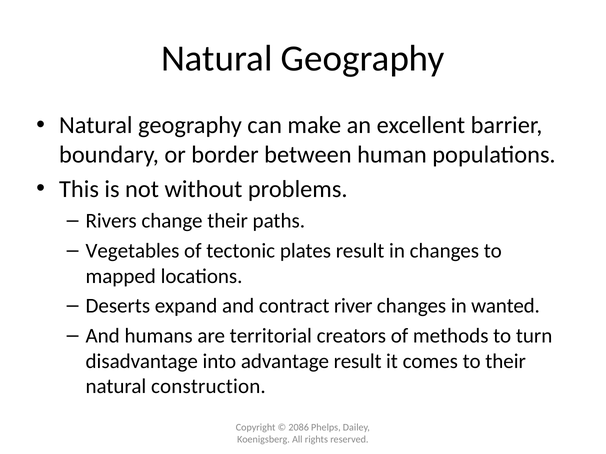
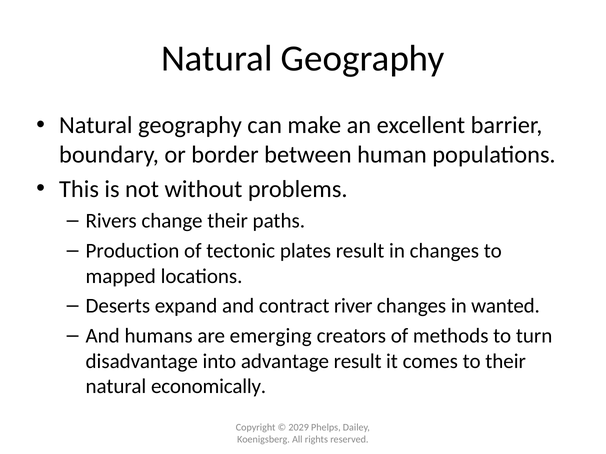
Vegetables: Vegetables -> Production (133, 251)
territorial: territorial -> emerging (271, 336)
construction: construction -> economically (209, 387)
2086: 2086 -> 2029 (299, 428)
